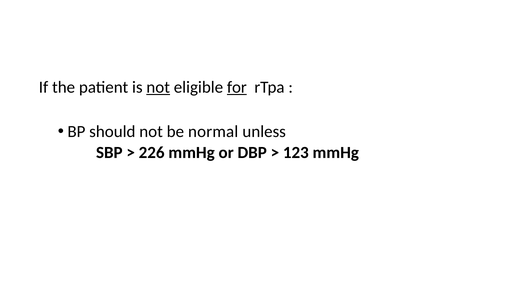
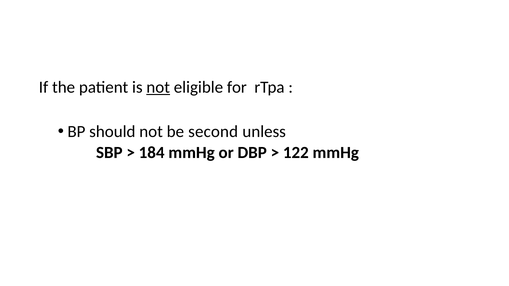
for underline: present -> none (237, 87)
normal: normal -> second (213, 132)
226: 226 -> 184 (152, 153)
123: 123 -> 122 (296, 153)
